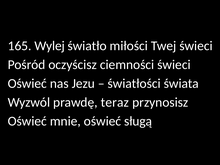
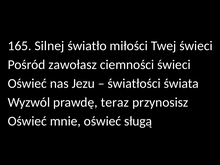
Wylej: Wylej -> Silnej (49, 46)
oczyścisz: oczyścisz -> zawołasz (73, 65)
